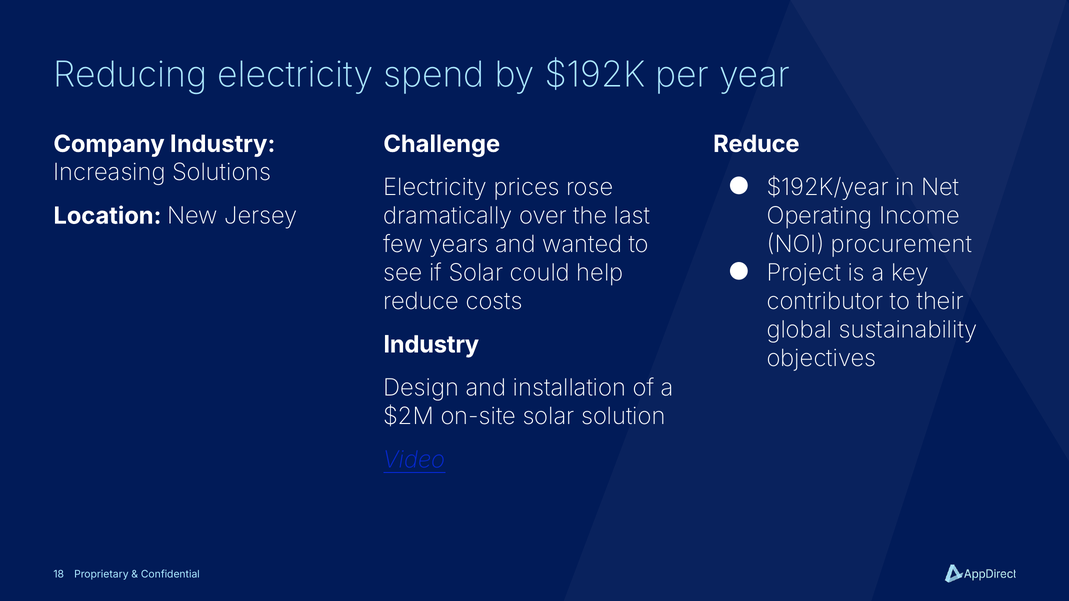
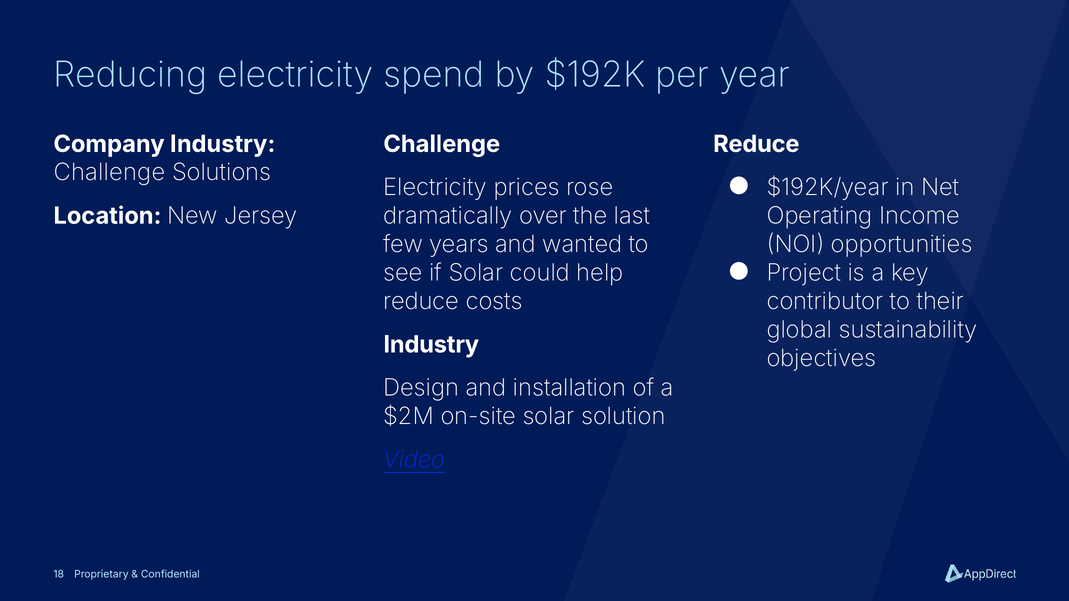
Increasing: Increasing -> Challenge (109, 173)
procurement: procurement -> opportunities (902, 245)
